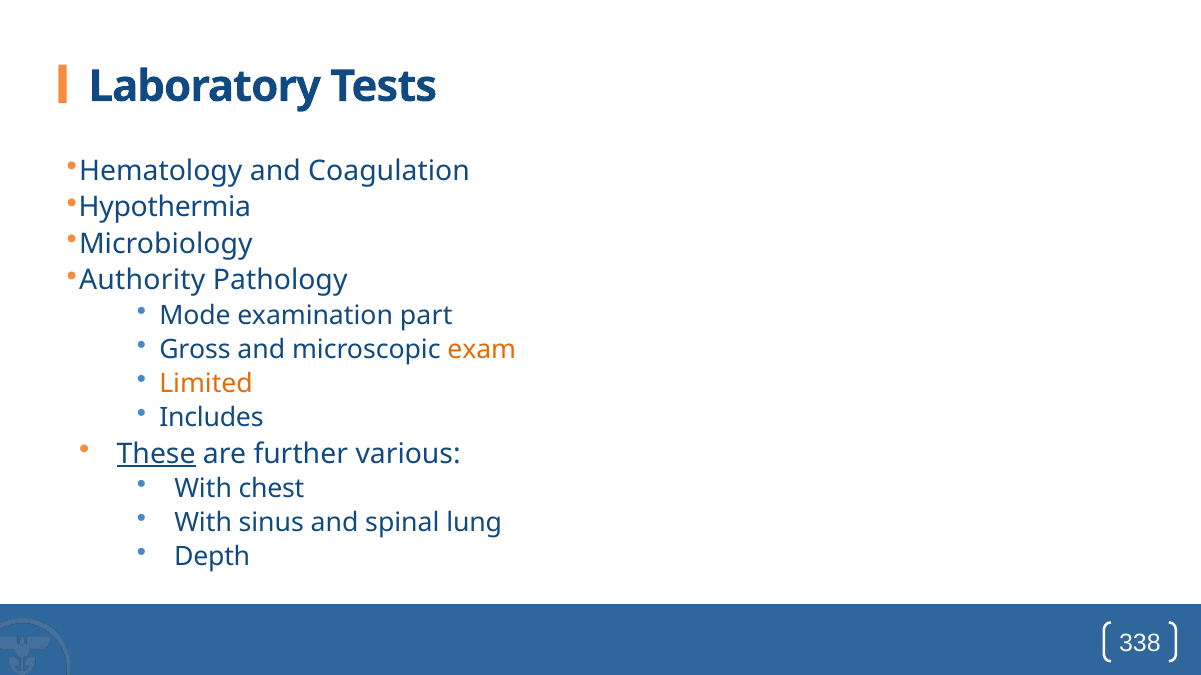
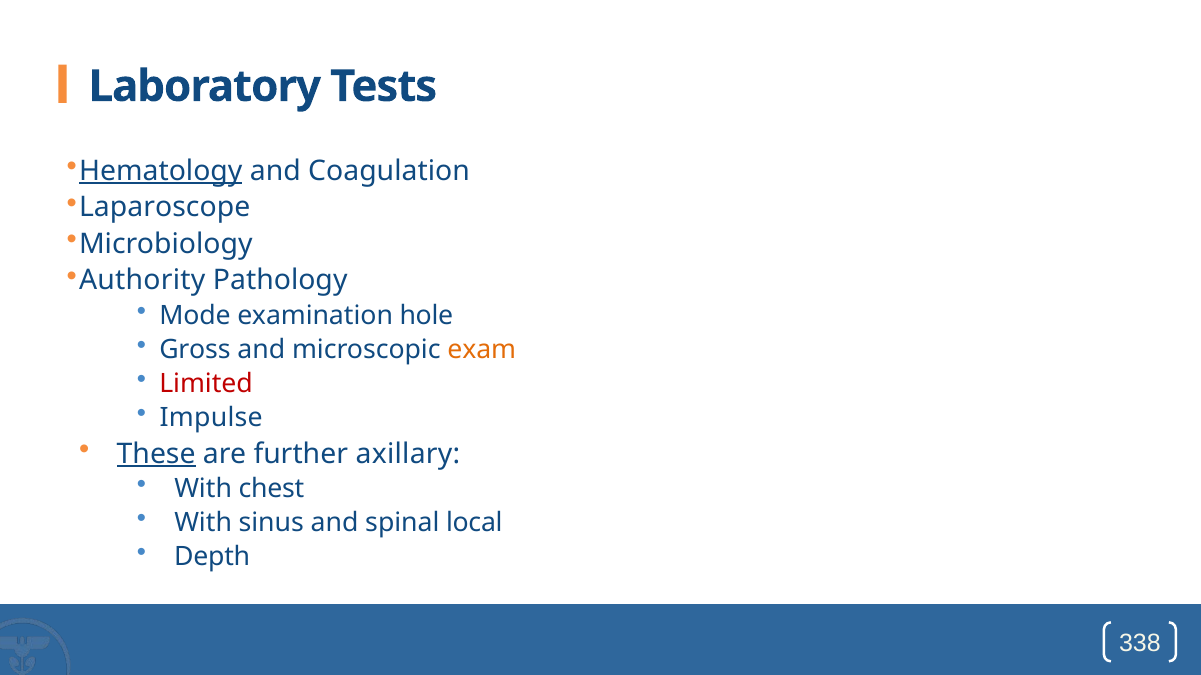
Hematology underline: none -> present (161, 171)
Hypothermia: Hypothermia -> Laparoscope (165, 208)
part: part -> hole (426, 316)
Limited colour: orange -> red (206, 384)
Includes: Includes -> Impulse (211, 418)
various: various -> axillary (408, 454)
lung: lung -> local (474, 523)
